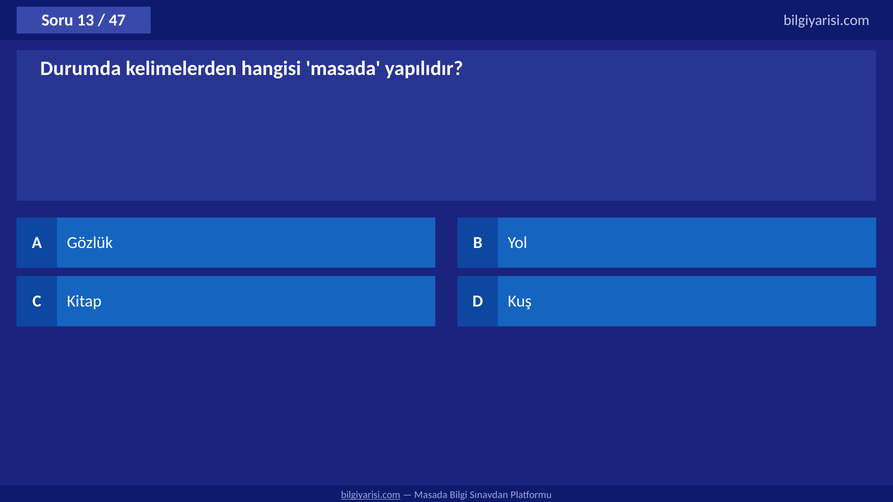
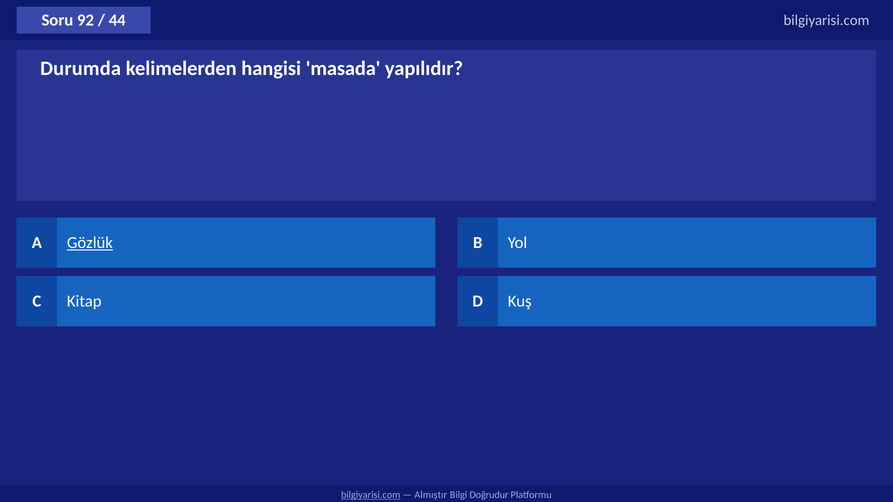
13: 13 -> 92 (86, 20)
47: 47 -> 44 (117, 20)
Gözlük underline: none -> present (90, 243)
Masada: Masada -> Almıştır (431, 495)
Sınavdan: Sınavdan -> Doğrudur (489, 495)
